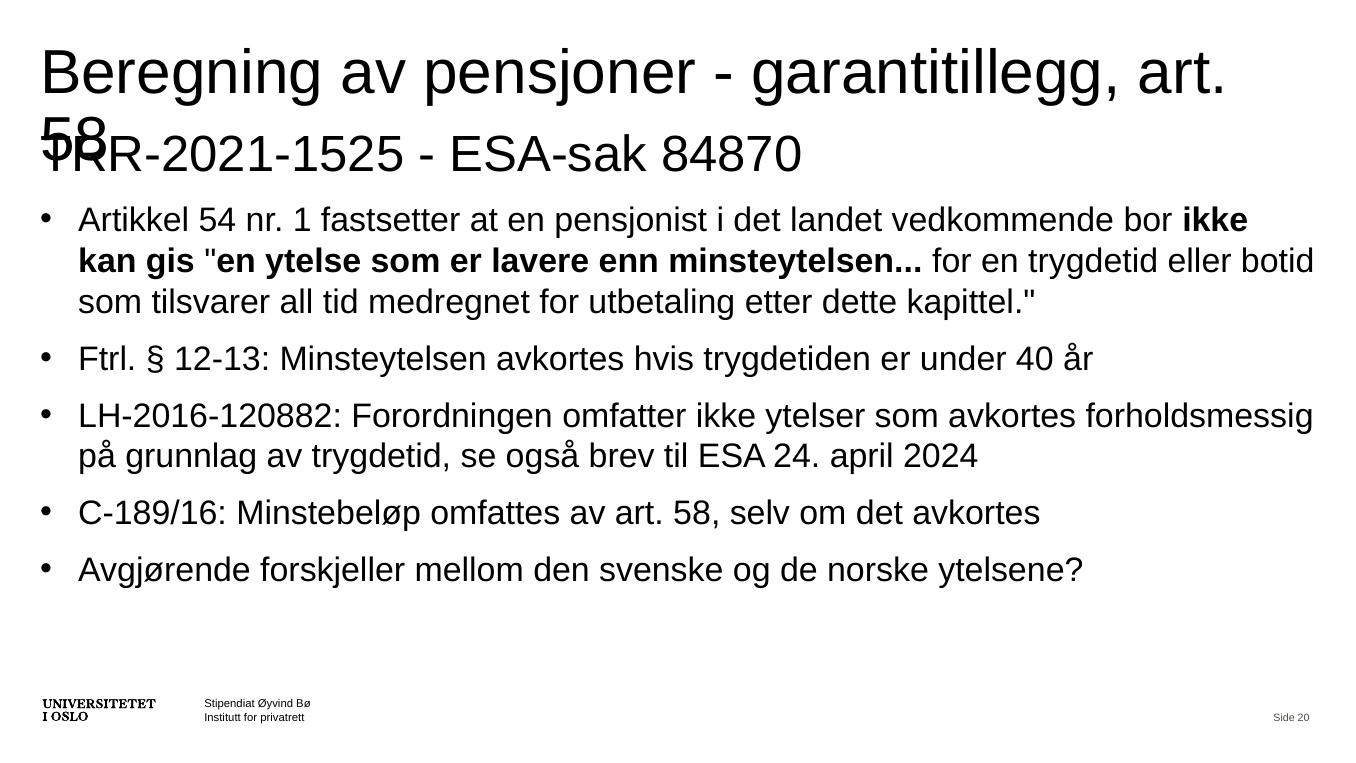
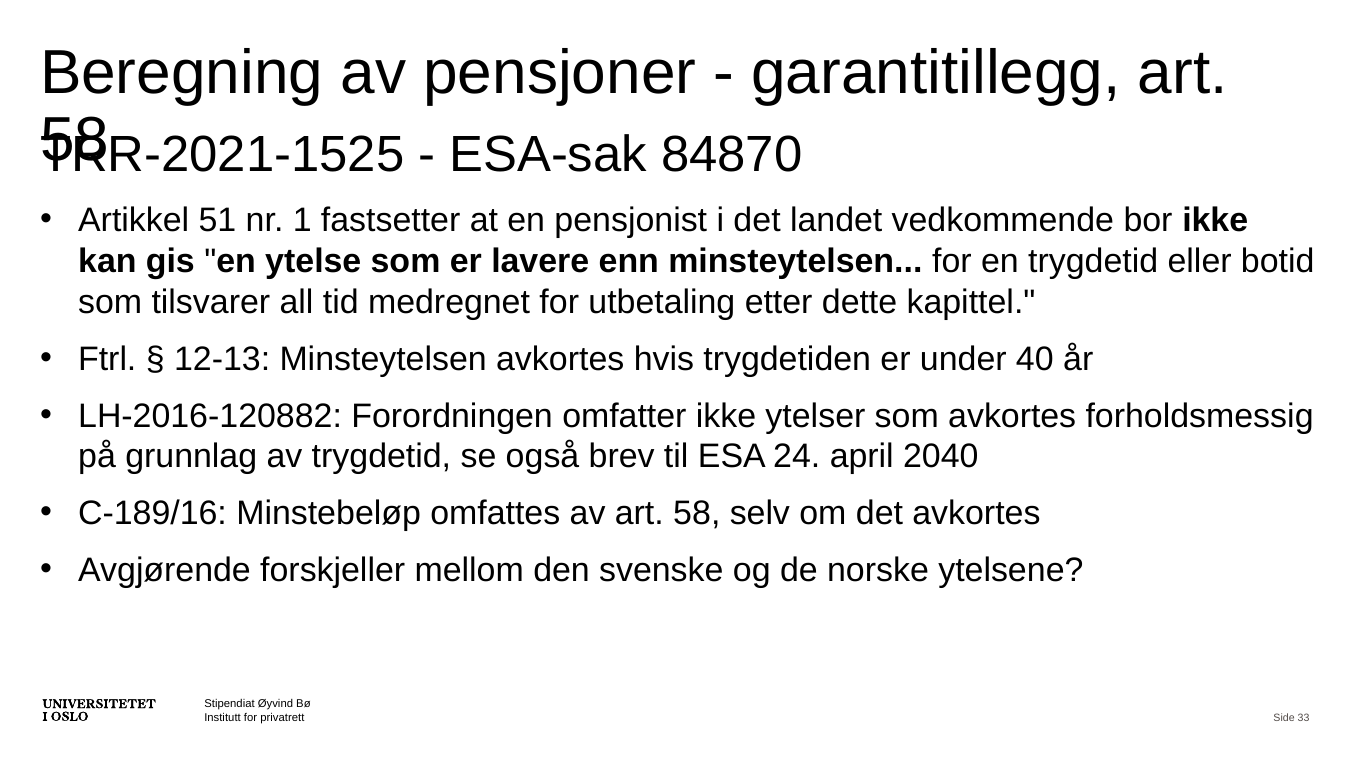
54: 54 -> 51 (217, 220)
2024: 2024 -> 2040 (941, 456)
20: 20 -> 33 (1304, 718)
